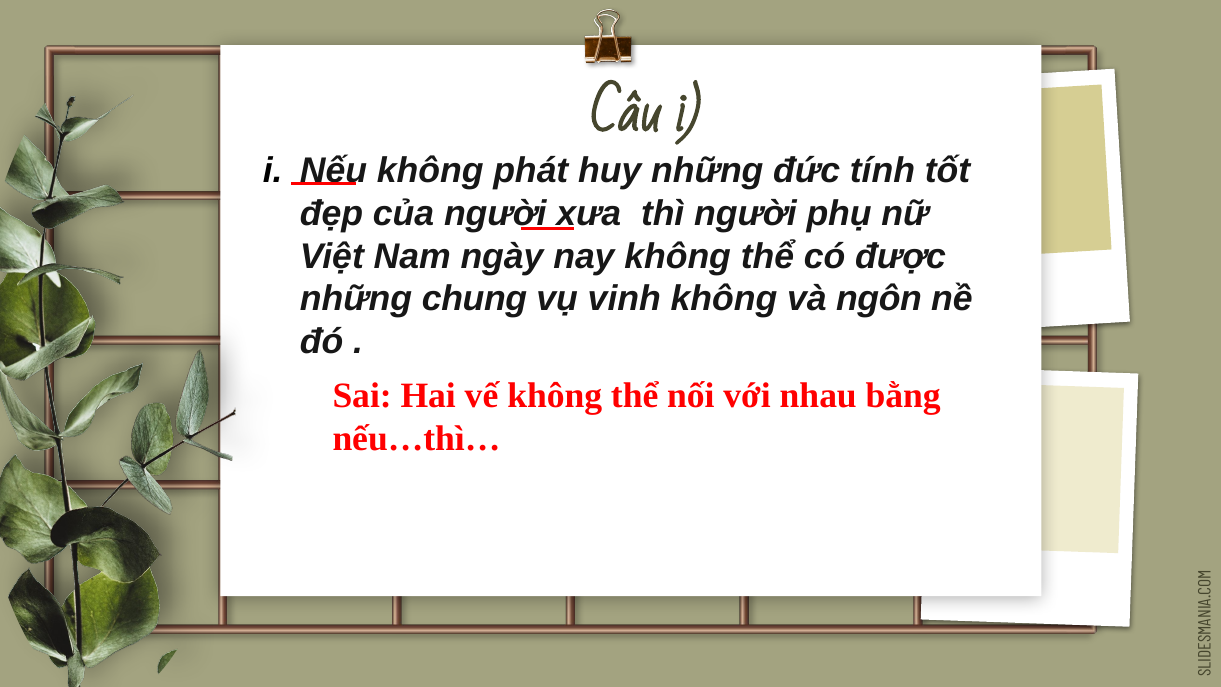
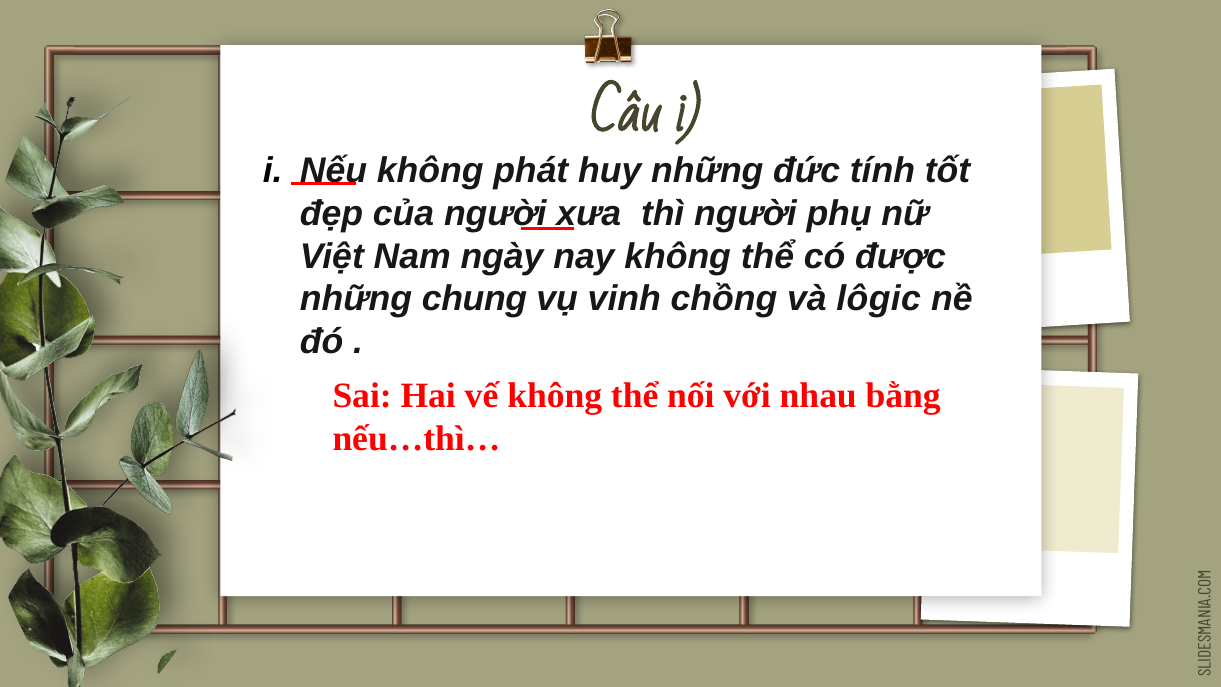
vinh không: không -> chồng (724, 299)
ngôn: ngôn -> lôgic (879, 299)
